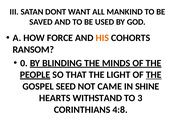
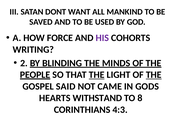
HIS colour: orange -> purple (102, 38)
RANSOM: RANSOM -> WRITING (33, 50)
0: 0 -> 2 (24, 63)
THE underline: none -> present (97, 75)
SEED: SEED -> SAID (66, 87)
SHINE: SHINE -> GODS (147, 87)
3: 3 -> 8 (140, 98)
4:8: 4:8 -> 4:3 (120, 110)
